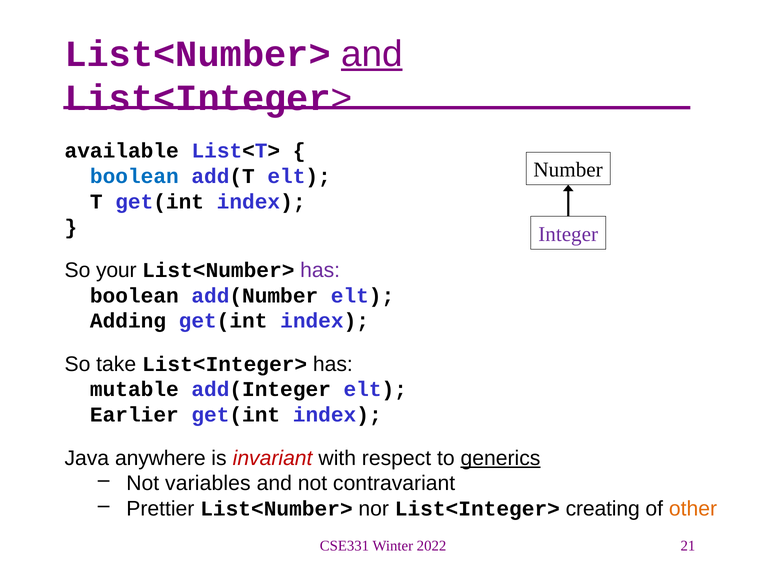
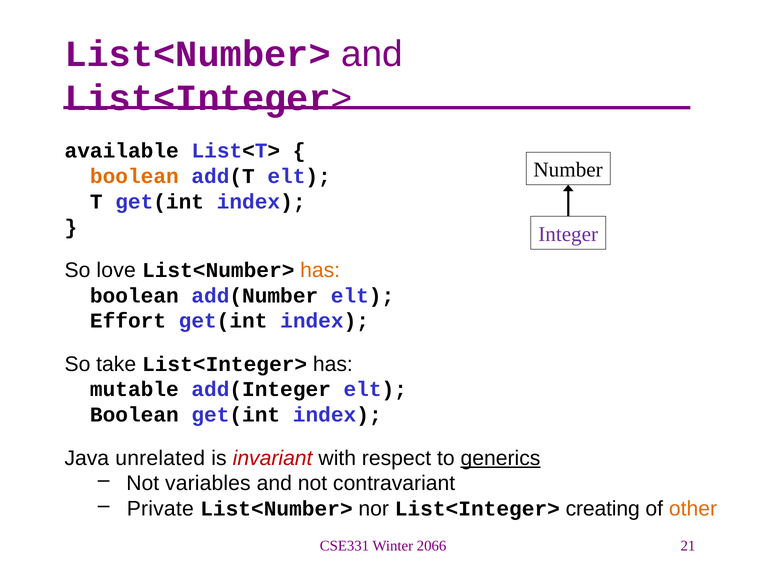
and underline: present -> none (372, 54)
boolean colour: blue -> orange (134, 176)
your: your -> love (116, 270)
has colour: purple -> orange (320, 270)
Adding: Adding -> Effort (128, 321)
Earlier: Earlier -> Boolean (134, 415)
anywhere: anywhere -> unrelated (160, 458)
Prettier: Prettier -> Private (160, 509)
2022: 2022 -> 2066 (432, 546)
